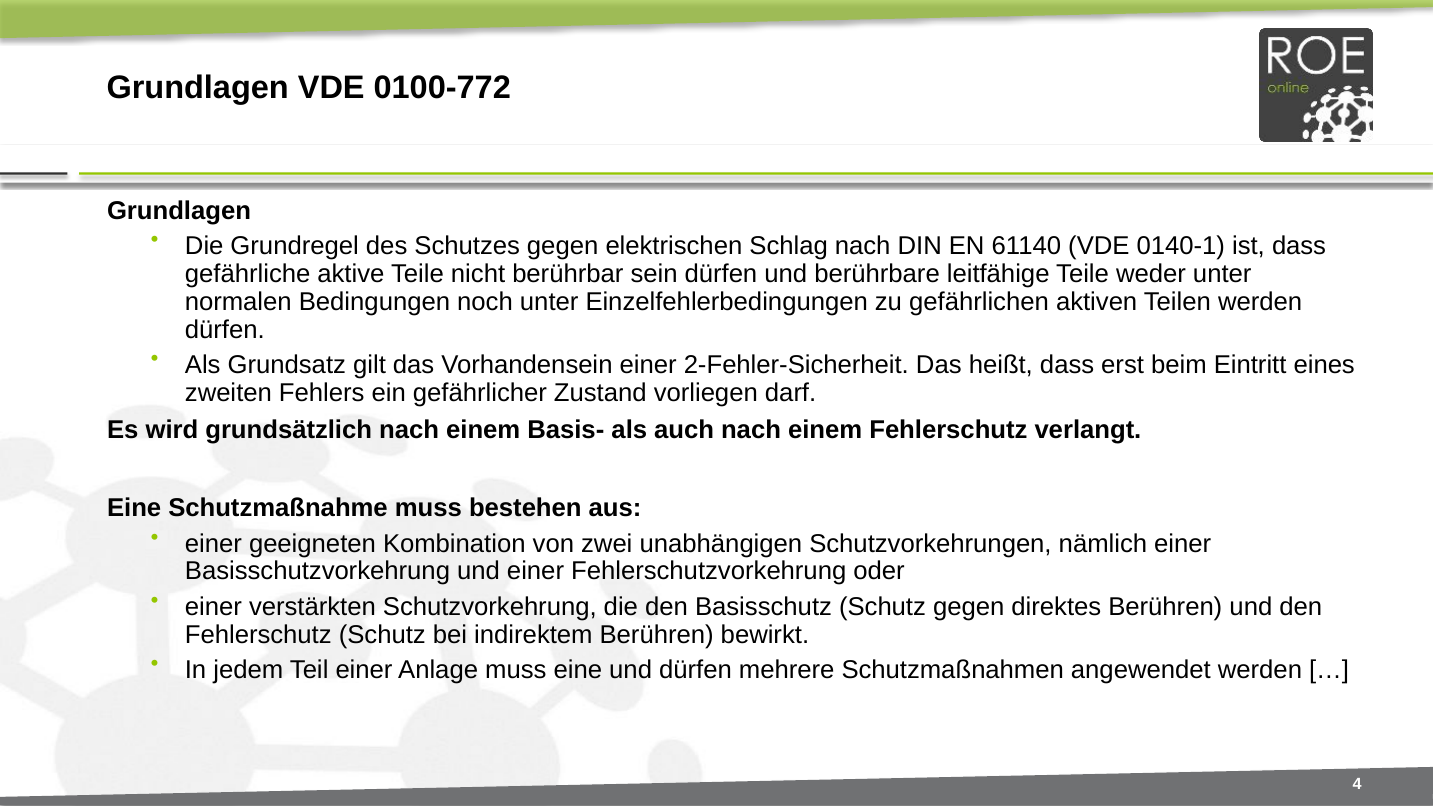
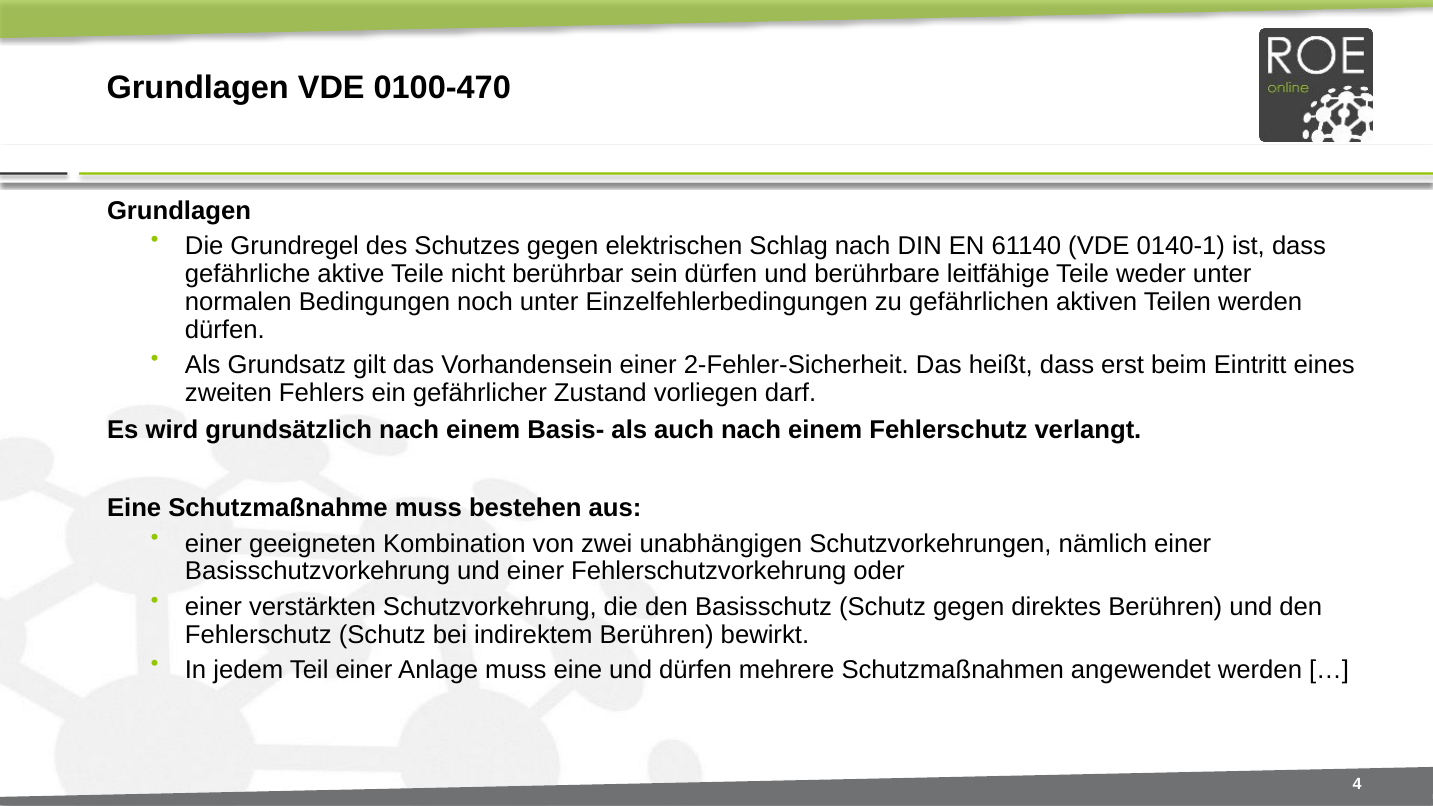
0100-772: 0100-772 -> 0100-470 (442, 87)
